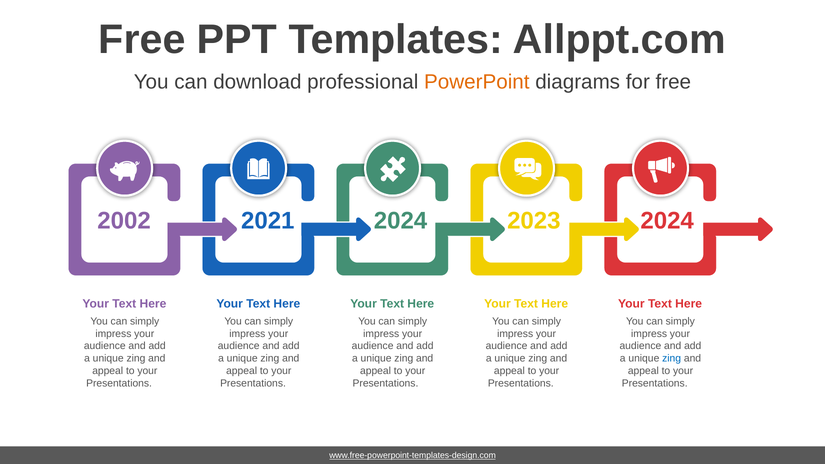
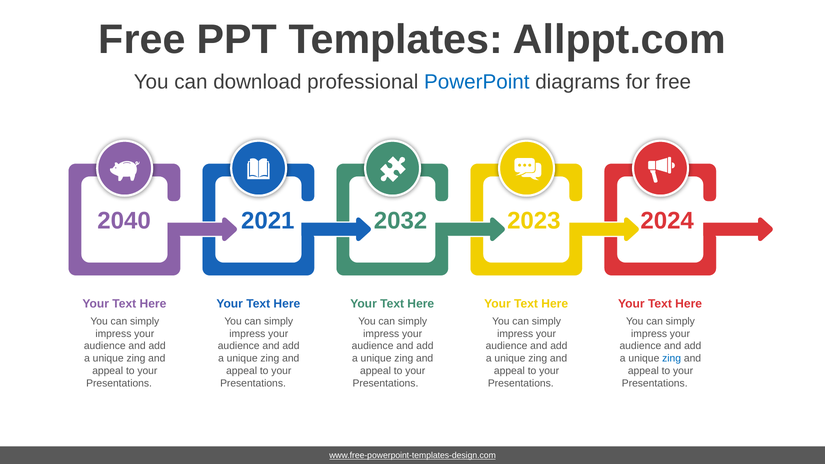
PowerPoint colour: orange -> blue (477, 82)
2002: 2002 -> 2040 (124, 221)
2024: 2024 -> 2032 (401, 221)
